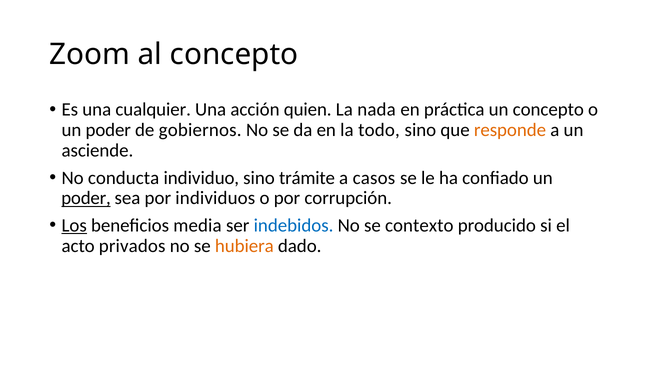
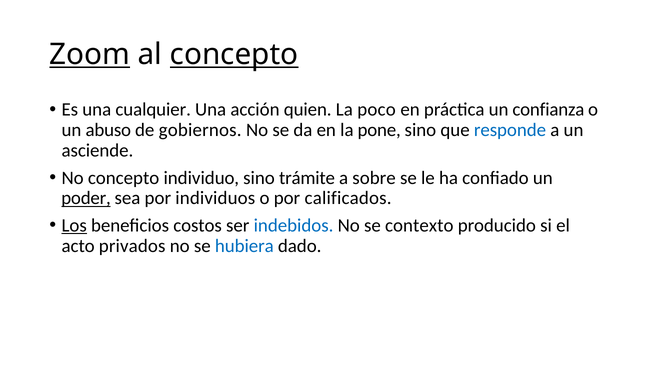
Zoom underline: none -> present (90, 54)
concepto underline: none -> present (234, 54)
nada: nada -> poco (377, 110)
un concepto: concepto -> confianza (548, 110)
poder: poder -> abuso (108, 130)
todo: todo -> pone (379, 130)
responde colour: orange -> blue (510, 130)
No conducta: conducta -> concepto (124, 178)
casos: casos -> sobre (374, 178)
corrupción: corrupción -> calificados (348, 198)
media: media -> costos (198, 225)
hubiera colour: orange -> blue (244, 246)
